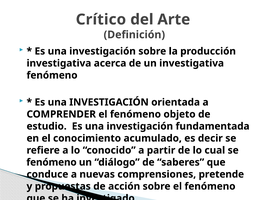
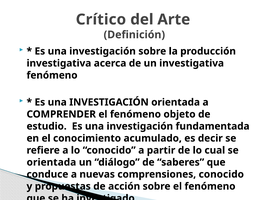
fenómeno: fenómeno -> orientada (51, 162)
comprensiones pretende: pretende -> conocido (221, 174)
